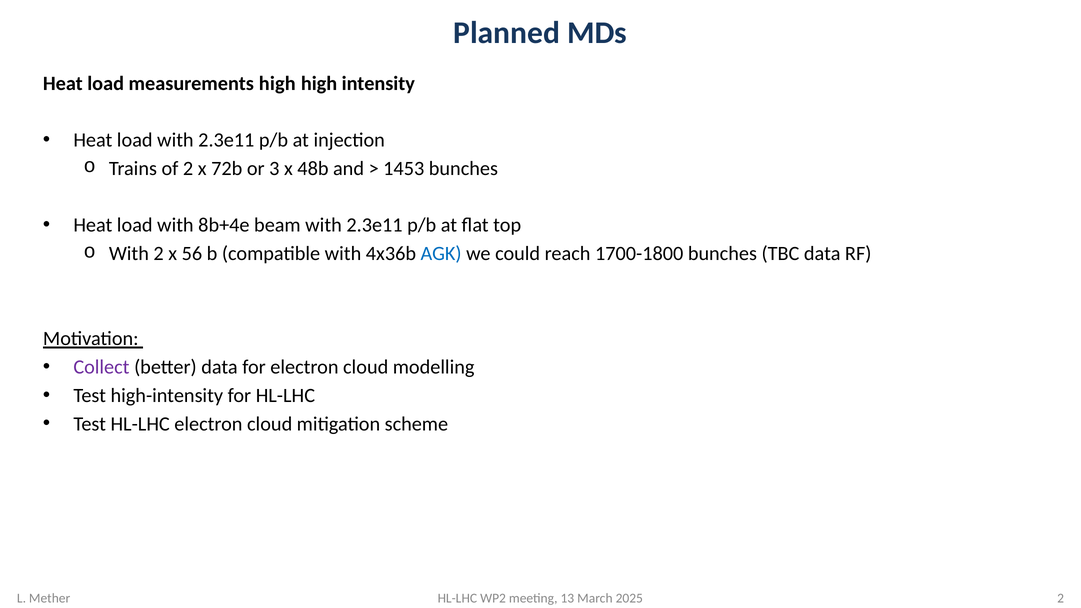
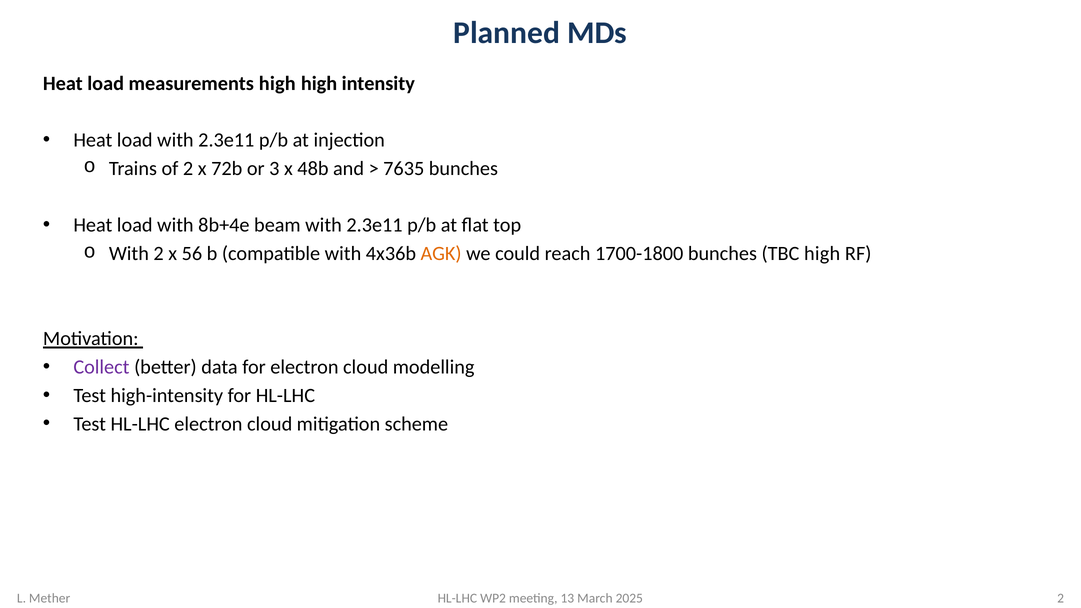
1453: 1453 -> 7635 (404, 169)
AGK colour: blue -> orange (441, 254)
TBC data: data -> high (822, 254)
